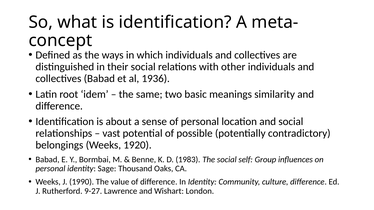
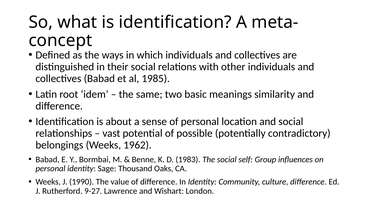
1936: 1936 -> 1985 (156, 79)
1920: 1920 -> 1962 (138, 145)
